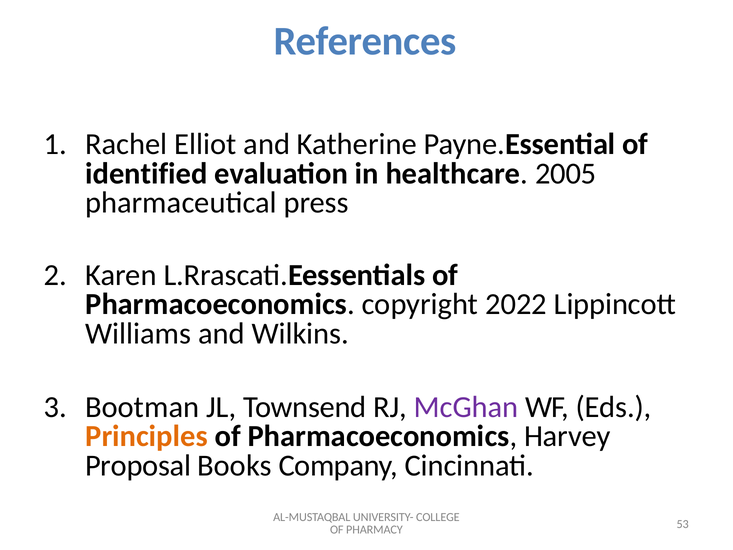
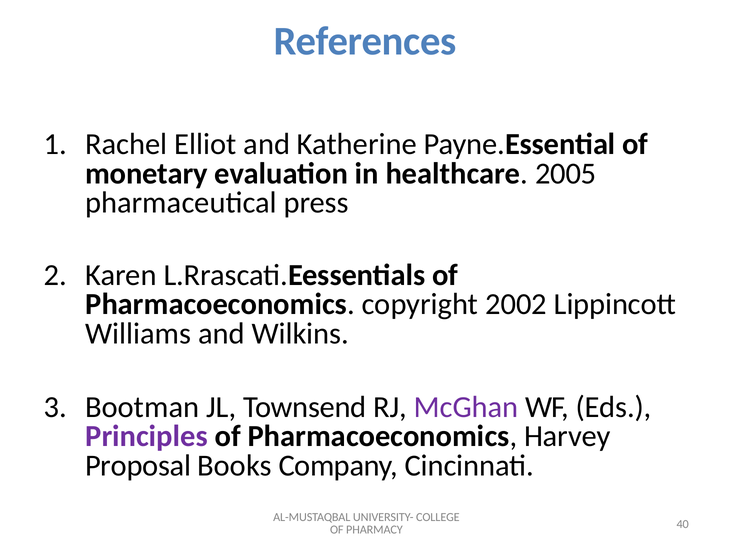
identified: identified -> monetary (146, 173)
2022: 2022 -> 2002 (516, 304)
Principles colour: orange -> purple (147, 436)
53: 53 -> 40 (683, 524)
